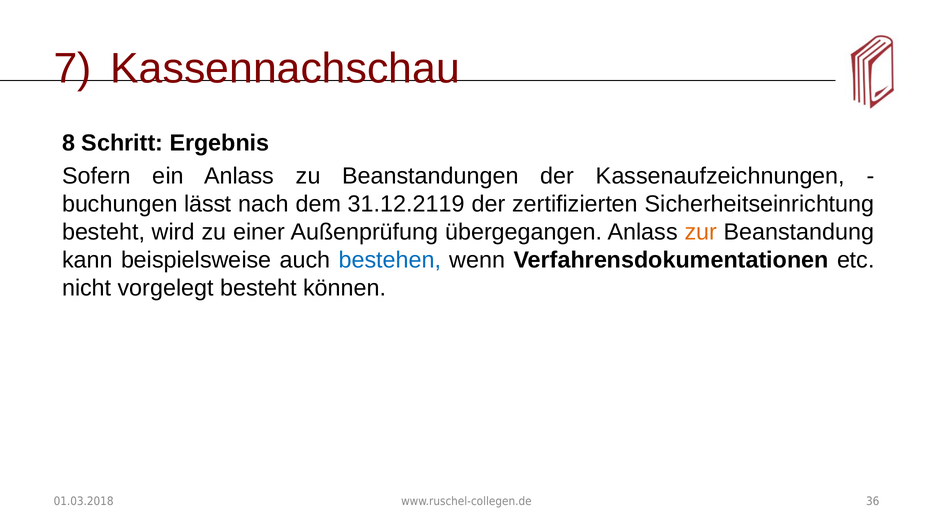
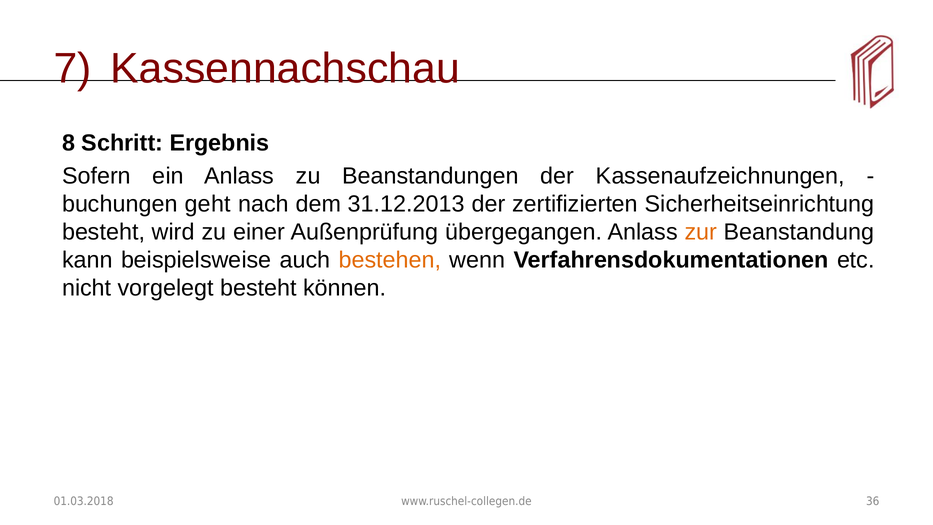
lässt: lässt -> geht (208, 204)
31.12.2119: 31.12.2119 -> 31.12.2013 (406, 204)
bestehen colour: blue -> orange (390, 260)
